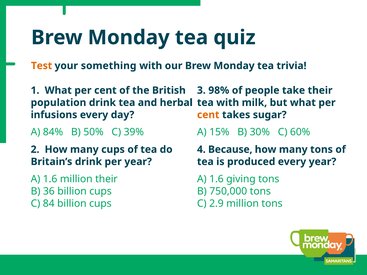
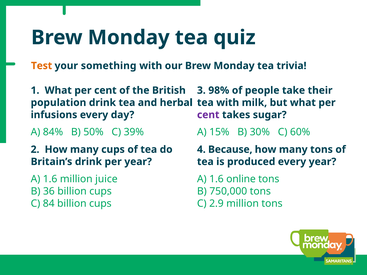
cent colour: orange -> purple (208, 115)
million their: their -> juice (106, 179)
giving: giving -> online (241, 179)
